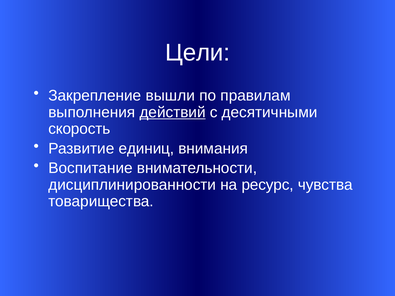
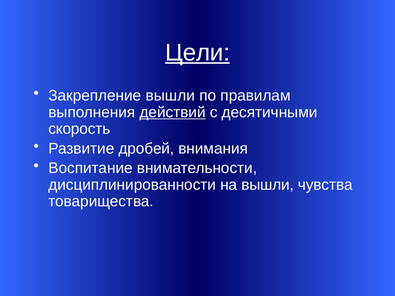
Цели underline: none -> present (198, 53)
единиц: единиц -> дробей (146, 149)
на ресурс: ресурс -> вышли (268, 185)
